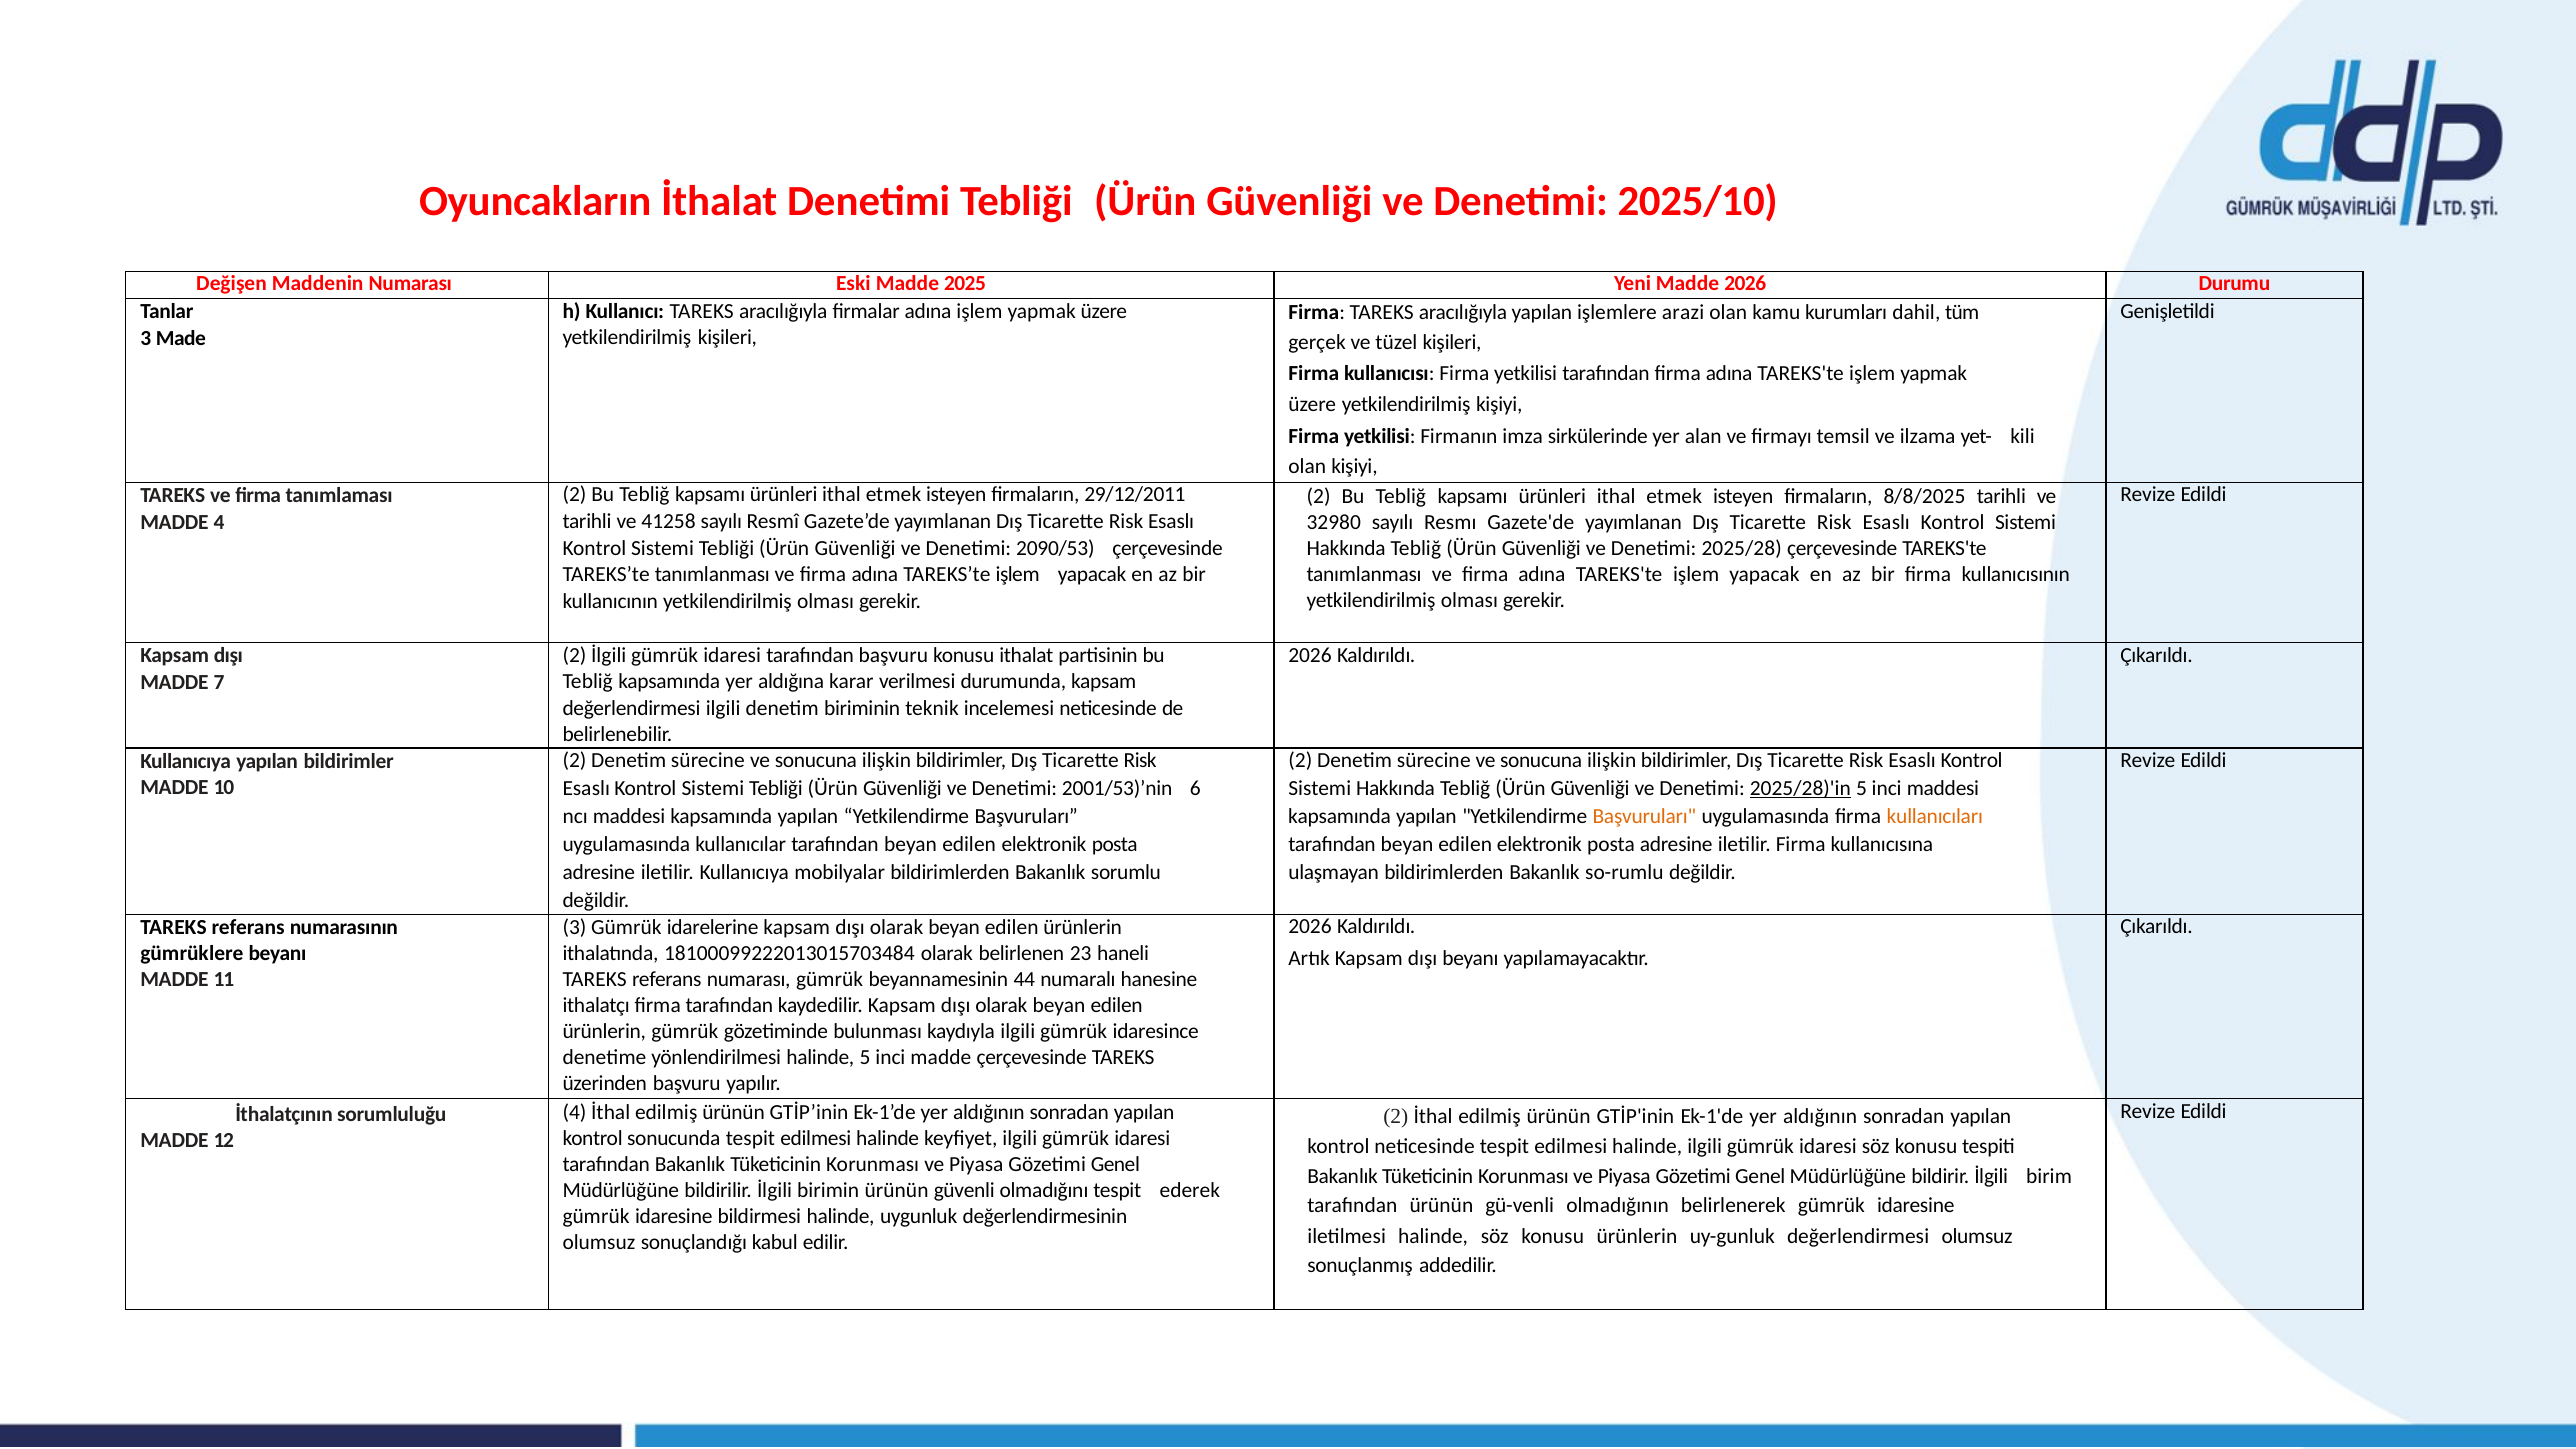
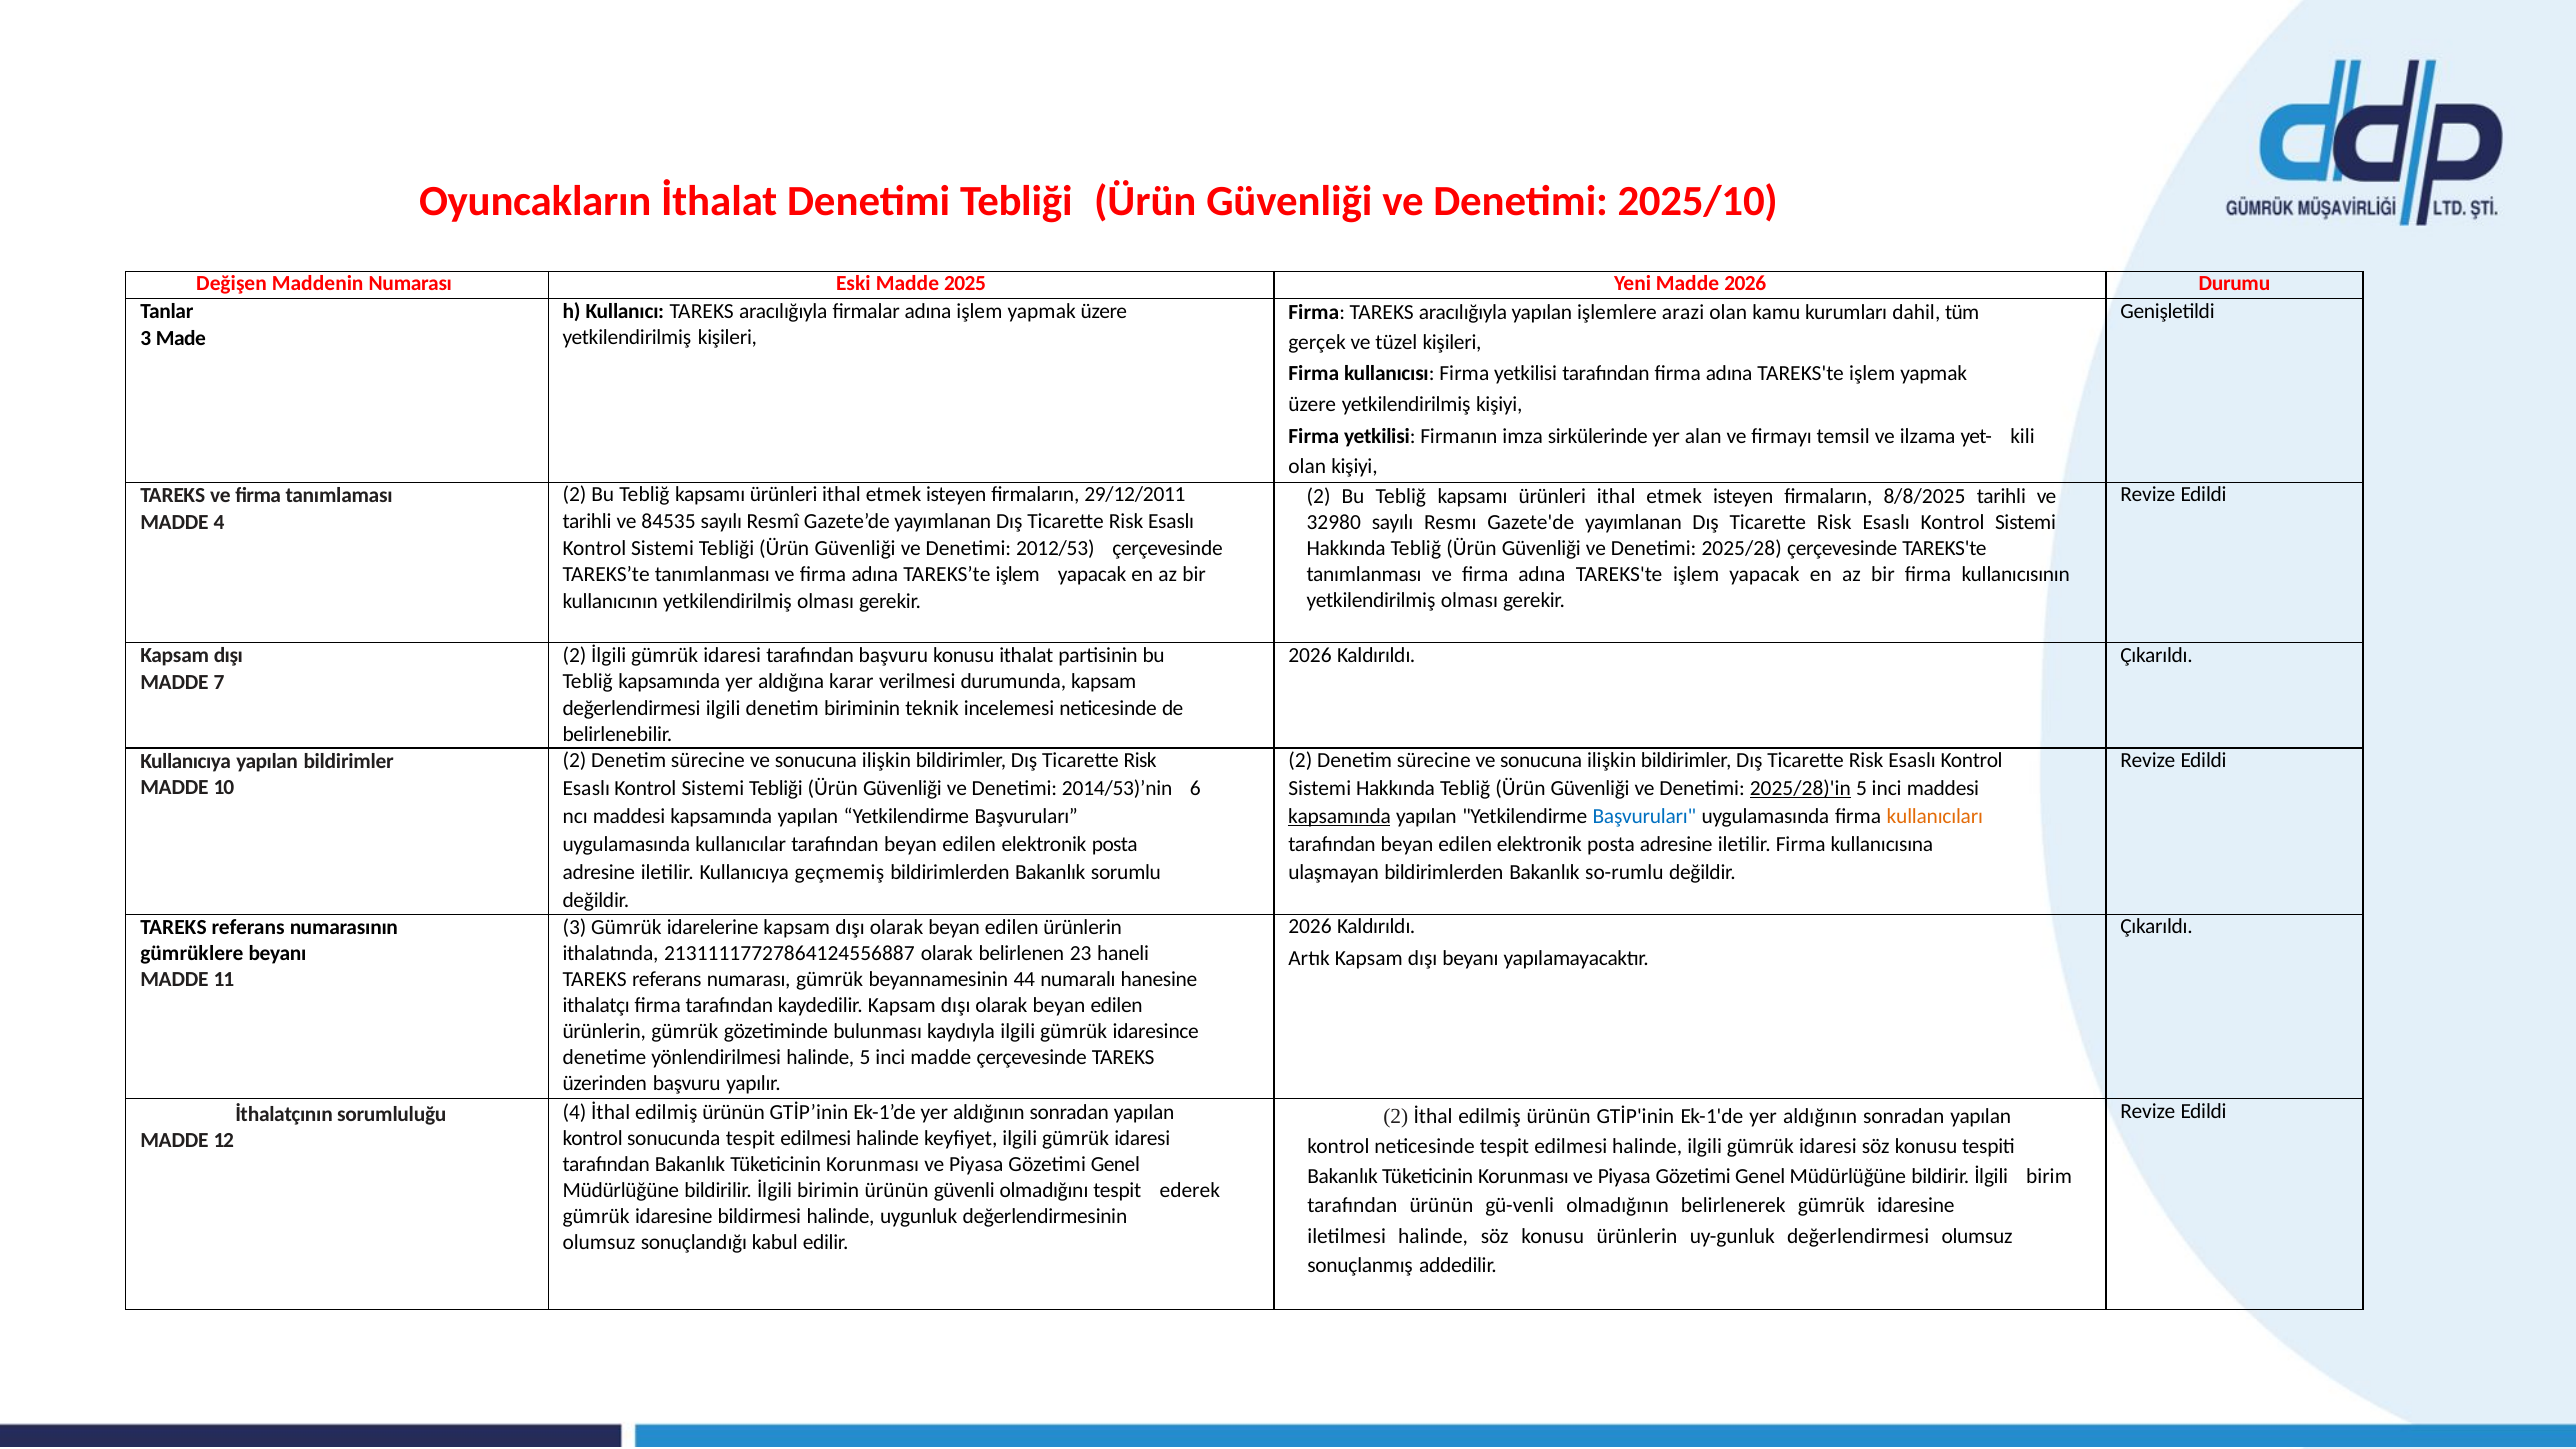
41258: 41258 -> 84535 (669, 522)
2090/53: 2090/53 -> 2012/53 (1055, 548)
2001/53)’nin: 2001/53)’nin -> 2014/53)’nin (1117, 788)
kapsamında underline: none -> present (1339, 816)
Başvuruları colour: orange -> blue (1644, 816)
mobilyalar: mobilyalar -> geçmemiş (839, 873)
18100099222013015703484: 18100099222013015703484 -> 21311117727864124556887 (789, 953)
